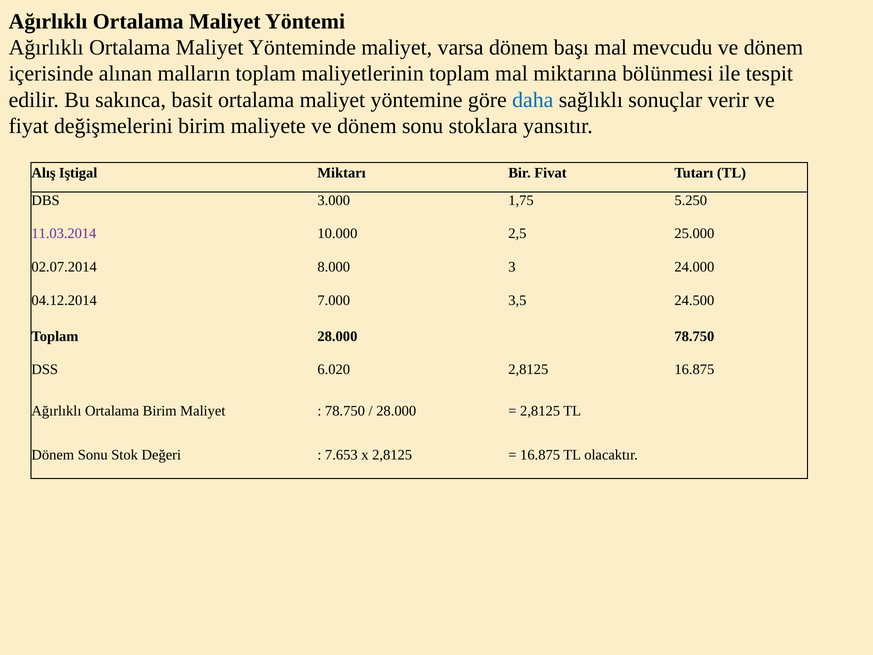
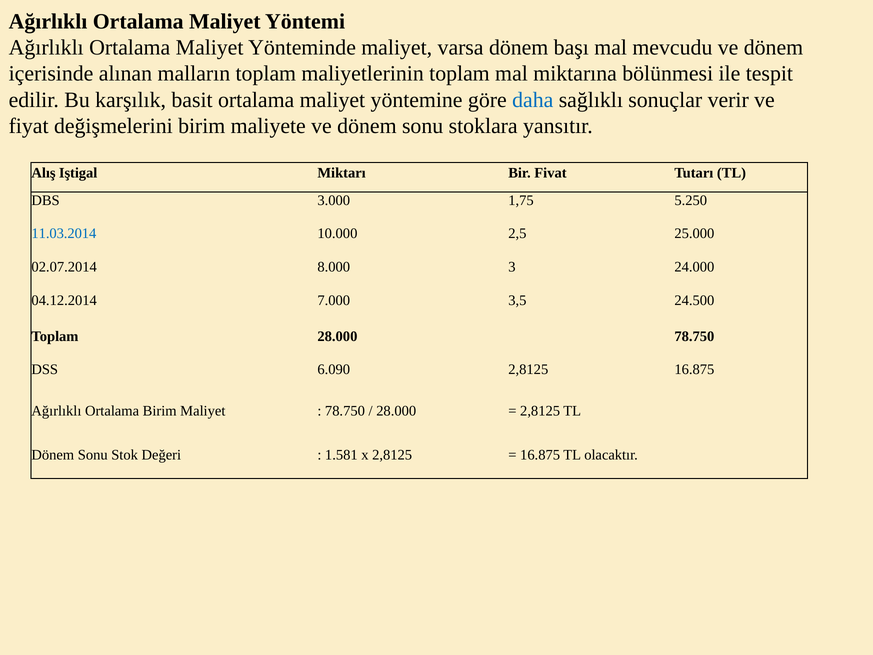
sakınca: sakınca -> karşılık (131, 100)
11.03.2014 colour: purple -> blue (64, 233)
6.020: 6.020 -> 6.090 (334, 369)
7.653: 7.653 -> 1.581 (341, 455)
